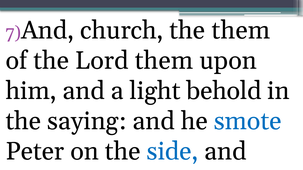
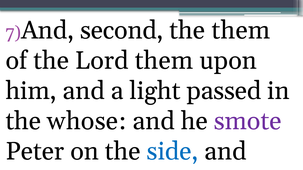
church: church -> second (122, 30)
behold: behold -> passed (224, 91)
saying: saying -> whose (87, 121)
smote colour: blue -> purple (248, 121)
